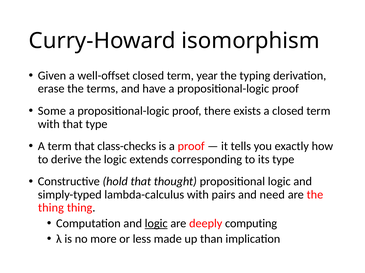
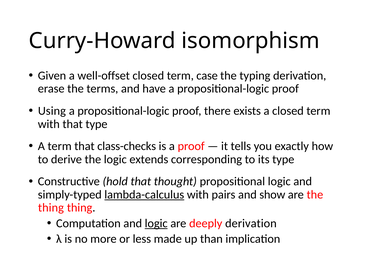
year: year -> case (207, 76)
Some: Some -> Using (52, 111)
lambda-calculus underline: none -> present (144, 195)
need: need -> show (272, 195)
deeply computing: computing -> derivation (251, 224)
